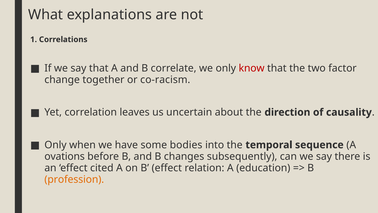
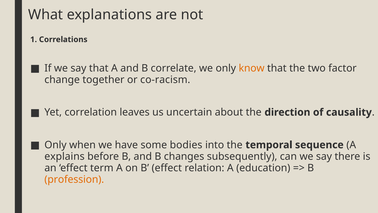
know colour: red -> orange (252, 68)
ovations: ovations -> explains (65, 156)
cited: cited -> term (102, 168)
